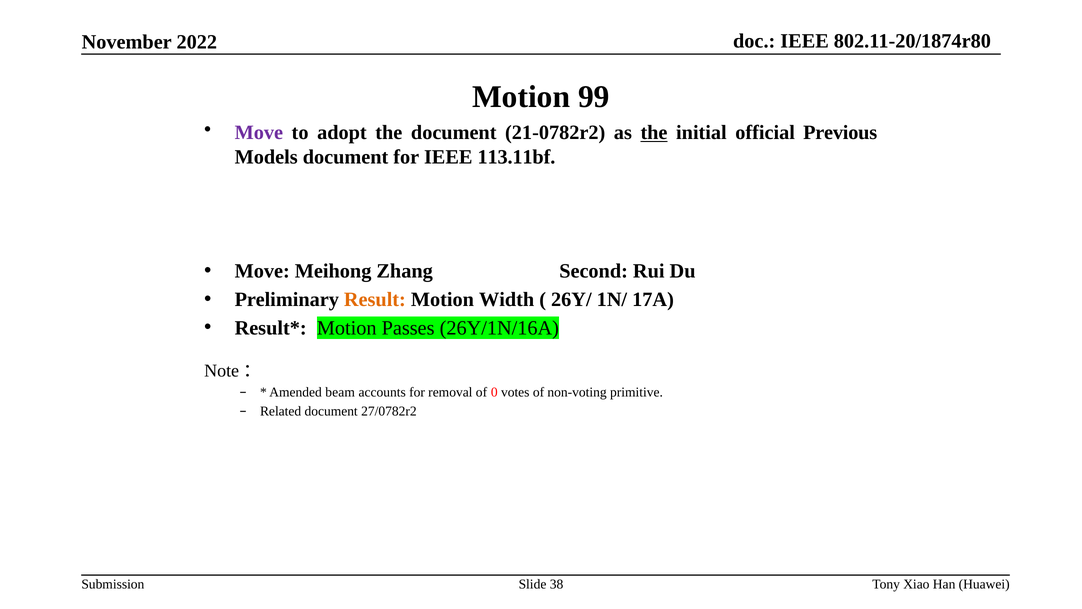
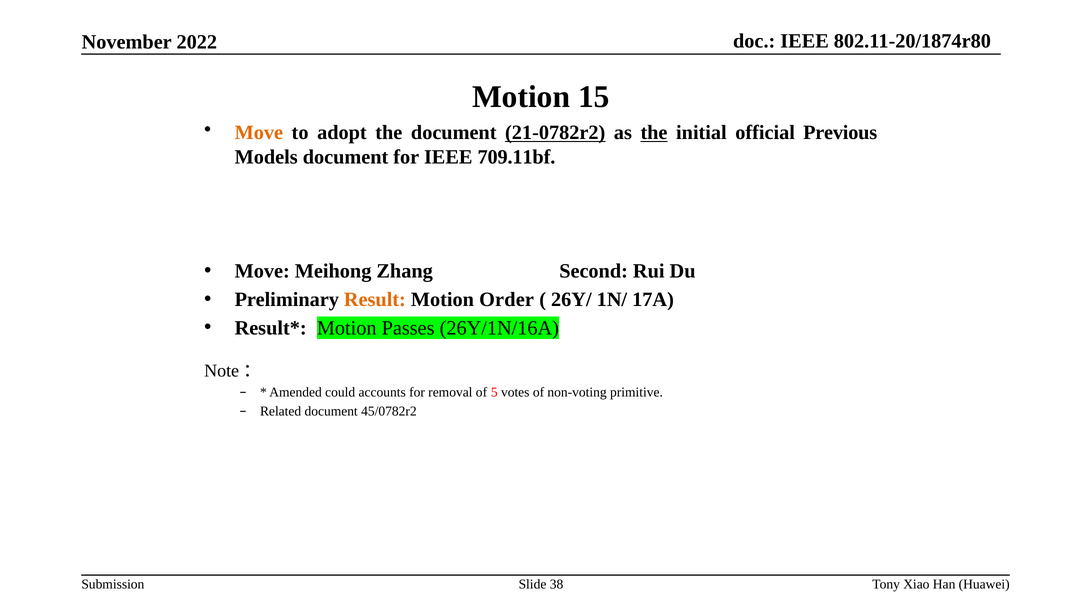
99: 99 -> 15 (594, 97)
Move colour: purple -> orange (259, 133)
21-0782r2 underline: none -> present (555, 133)
113.11bf: 113.11bf -> 709.11bf (516, 157)
Width: Width -> Order (507, 299)
beam: beam -> could (340, 392)
0: 0 -> 5 (494, 392)
27/0782r2: 27/0782r2 -> 45/0782r2 (389, 411)
